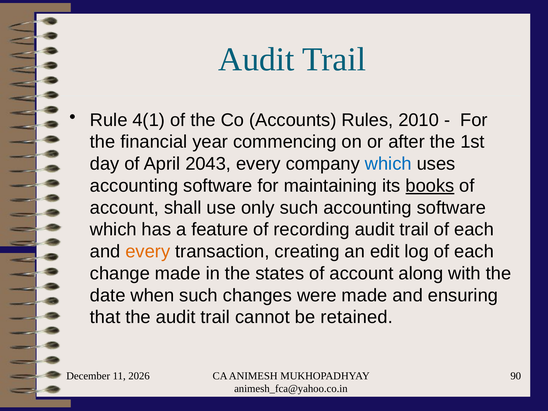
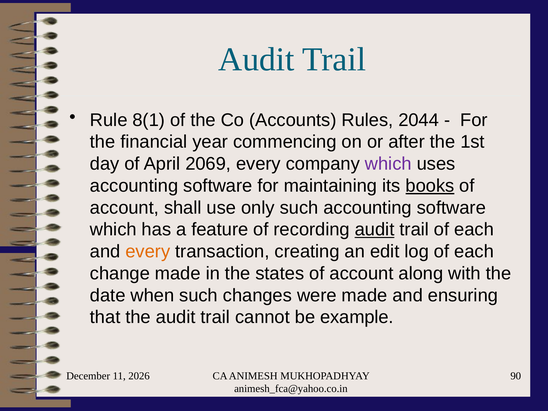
4(1: 4(1 -> 8(1 (149, 120)
2010: 2010 -> 2044 (419, 120)
2043: 2043 -> 2069 (208, 164)
which colour: blue -> purple (388, 164)
audit underline: none -> present (375, 230)
retained: retained -> example (357, 317)
